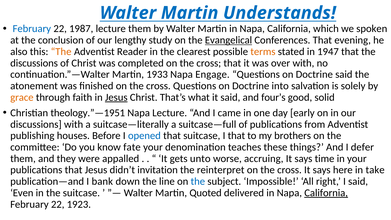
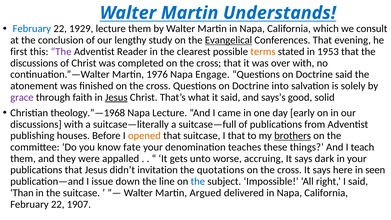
1987: 1987 -> 1929 (81, 29)
spoken: spoken -> consult (372, 29)
also: also -> first (19, 52)
The colour: orange -> purple (61, 52)
1947: 1947 -> 1953 (328, 52)
1933: 1933 -> 1976 (157, 74)
grace colour: orange -> purple (22, 97)
four’s: four’s -> says’s (273, 97)
theology.”—1951: theology.”—1951 -> theology.”—1968 (88, 113)
opened colour: blue -> orange (144, 136)
brothers underline: none -> present (293, 136)
defer: defer -> teach (362, 147)
time: time -> dark (324, 159)
reinterpret: reinterpret -> quotations (221, 170)
take: take -> seen (375, 170)
bank: bank -> issue (102, 181)
Even: Even -> Than (22, 193)
Quoted: Quoted -> Argued (205, 193)
California underline: present -> none (326, 193)
1923: 1923 -> 1907 (79, 204)
